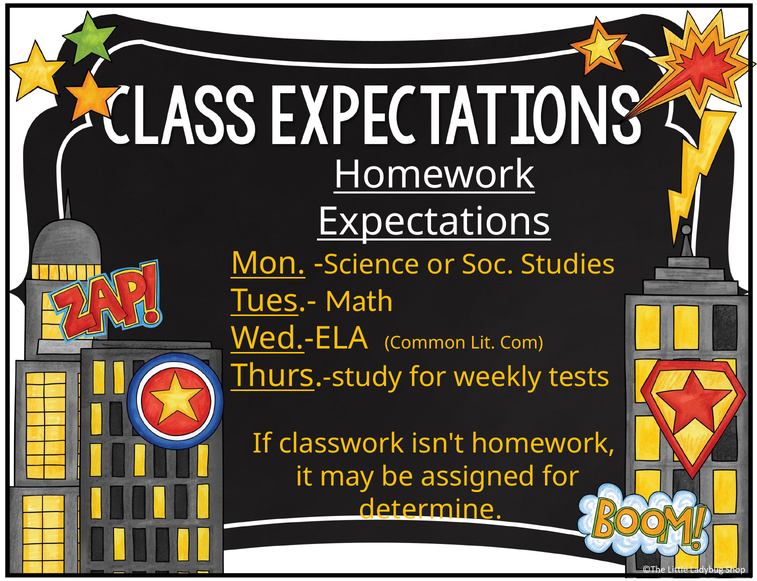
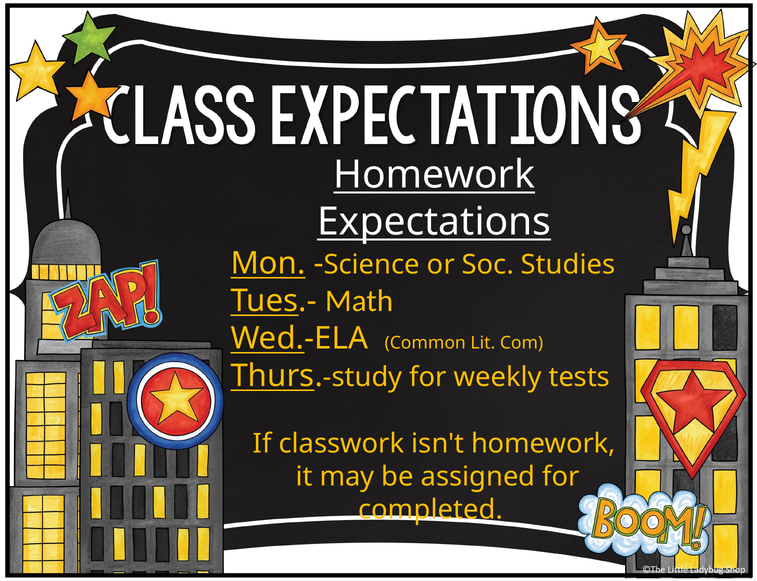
determine: determine -> completed (431, 510)
